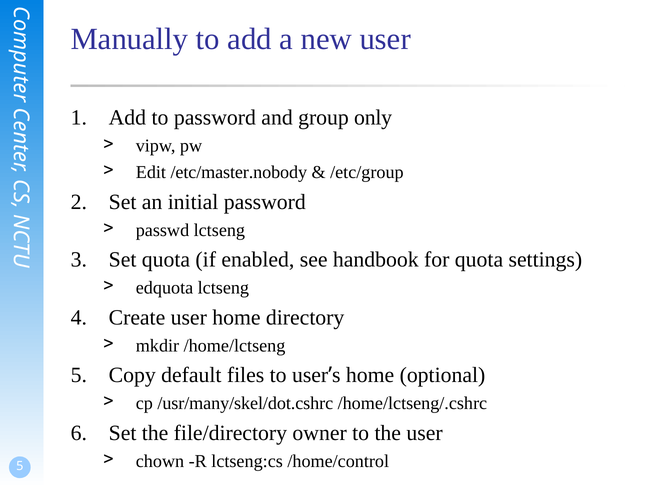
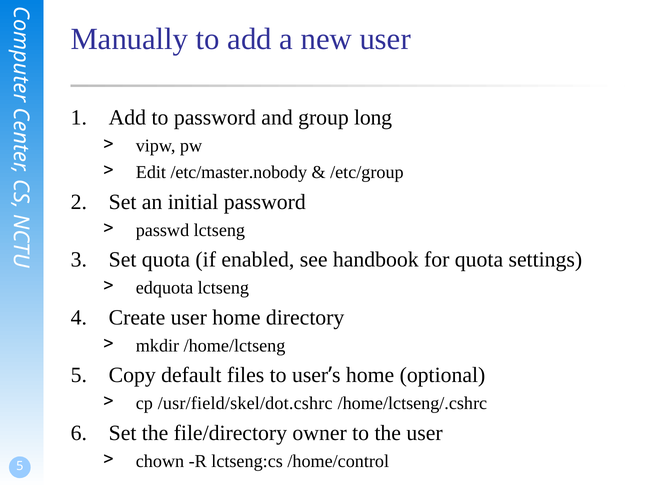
only: only -> long (373, 118)
/usr/many/skel/dot.cshrc: /usr/many/skel/dot.cshrc -> /usr/field/skel/dot.cshrc (245, 403)
